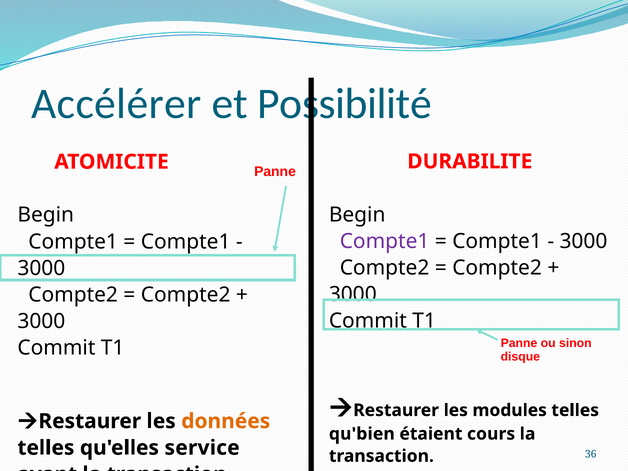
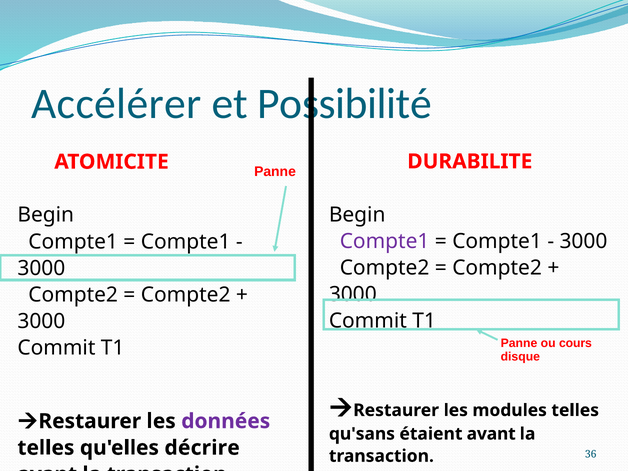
sinon: sinon -> cours (575, 343)
données colour: orange -> purple (226, 421)
qu'bien: qu'bien -> qu'sans (362, 434)
étaient cours: cours -> avant (491, 434)
service: service -> décrire (202, 448)
